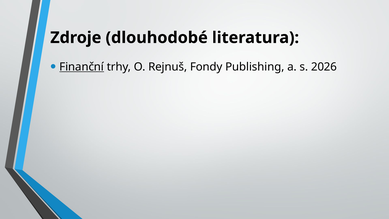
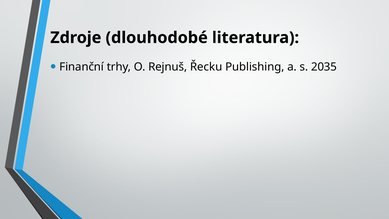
Finanční underline: present -> none (82, 67)
Fondy: Fondy -> Řecku (206, 67)
2026: 2026 -> 2035 (324, 67)
